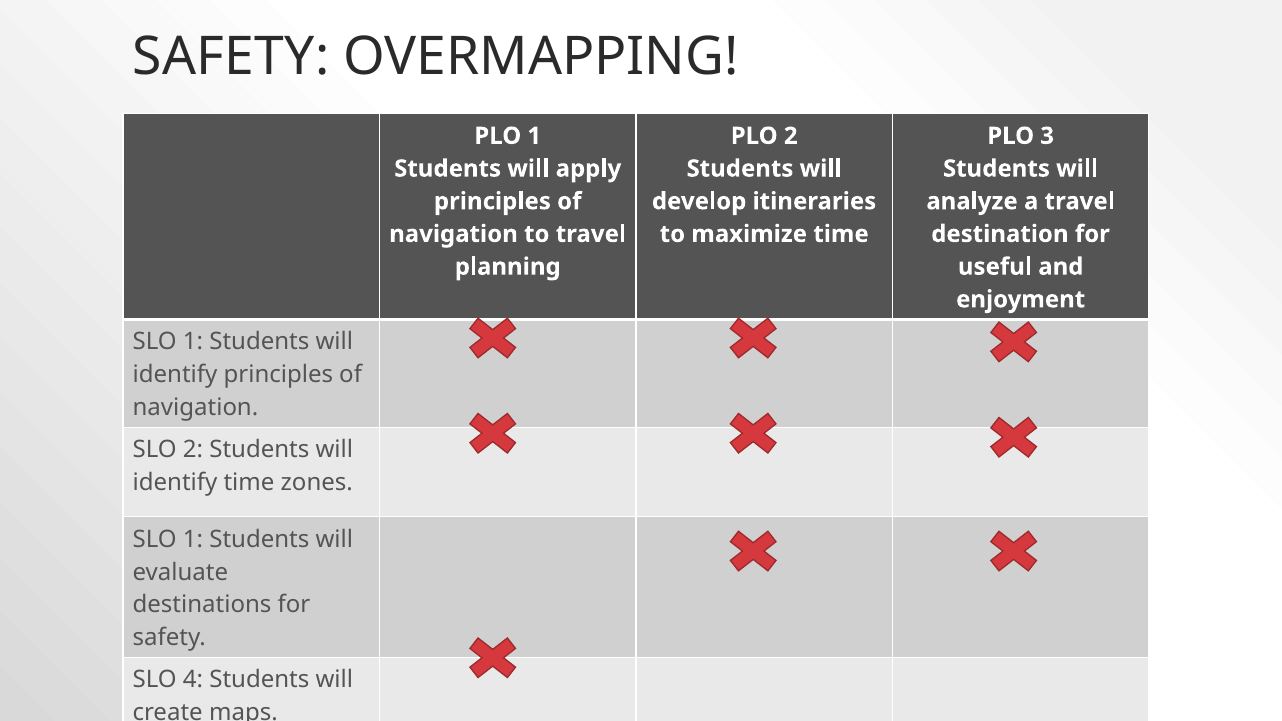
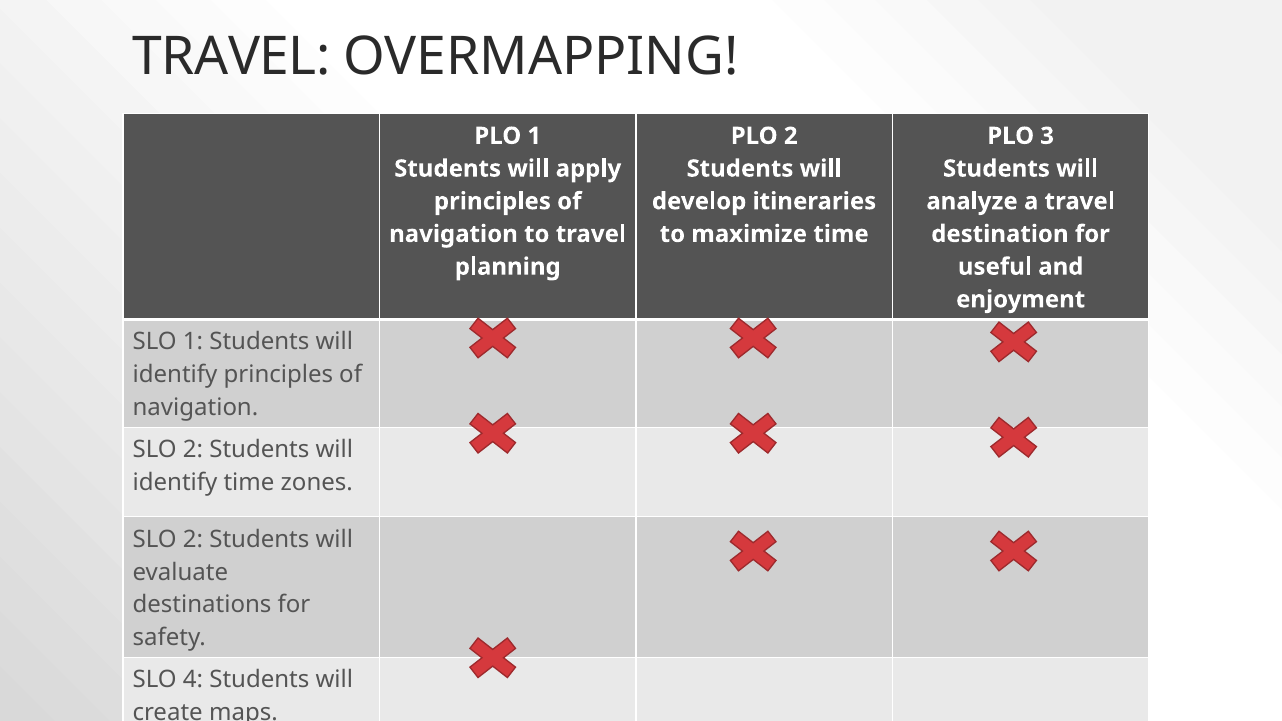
SAFETY: SAFETY -> TRAVEL (232, 57)
1: 1 -> 2 (193, 540)
